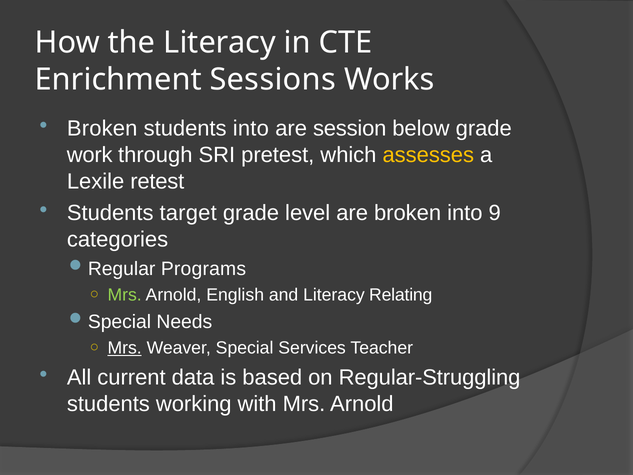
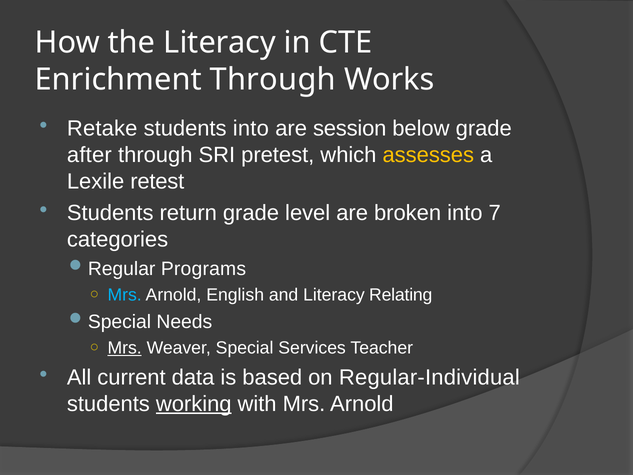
Enrichment Sessions: Sessions -> Through (273, 80)
Broken: Broken -> Retake (102, 129)
work: work -> after (89, 155)
target: target -> return (188, 213)
9: 9 -> 7 (495, 213)
Mrs colour: light green -> light blue (125, 295)
Regular-Struggling: Regular-Struggling -> Regular-Individual (429, 377)
working underline: none -> present (194, 404)
